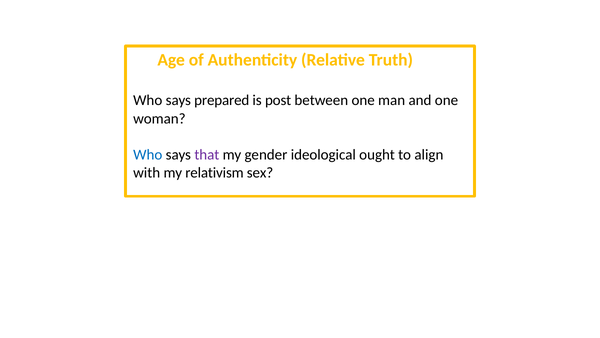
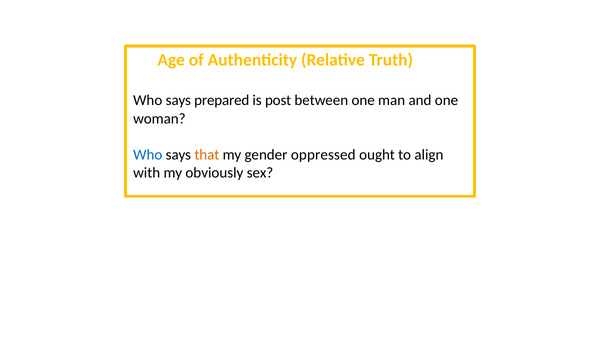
that colour: purple -> orange (207, 154)
ideological: ideological -> oppressed (323, 154)
relativism: relativism -> obviously (214, 172)
